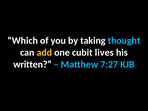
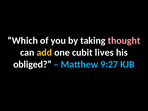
thought colour: light blue -> pink (124, 41)
written: written -> obliged (32, 64)
7:27: 7:27 -> 9:27 (109, 64)
